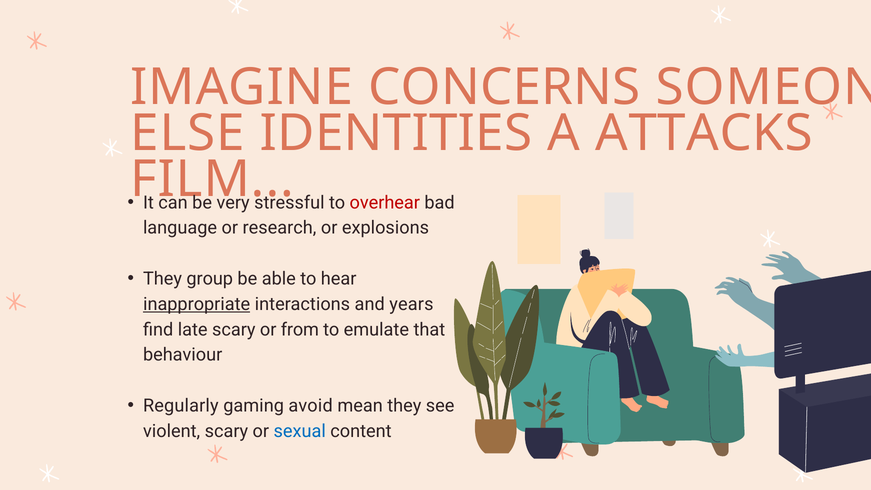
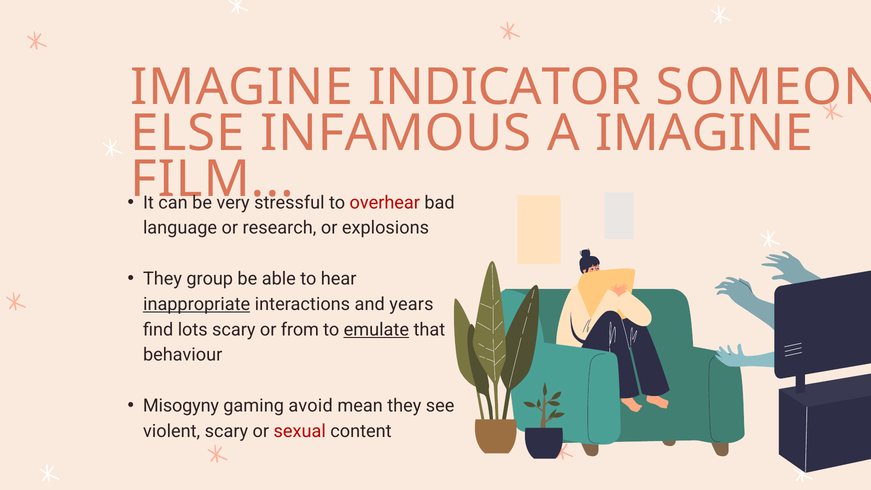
CONCERNS: CONCERNS -> INDICATOR (505, 87)
IDENTITIES: IDENTITIES -> INFAMOUS (396, 133)
A ATTACKS: ATTACKS -> IMAGINE (704, 133)
late: late -> lots (193, 329)
emulate underline: none -> present (376, 329)
Regularly: Regularly -> Misogyny (181, 406)
sexual colour: blue -> red (300, 431)
